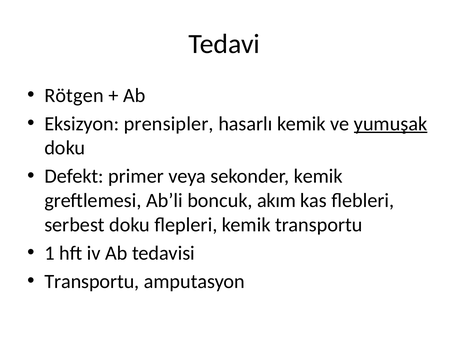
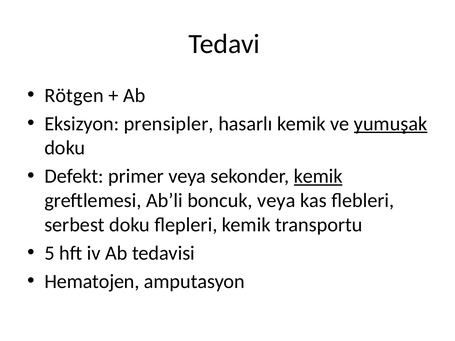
kemik underline: none -> present (318, 176)
boncuk akım: akım -> veya (276, 201)
1: 1 -> 5 (49, 253)
Transportu: Transportu -> Hematojen (92, 282)
